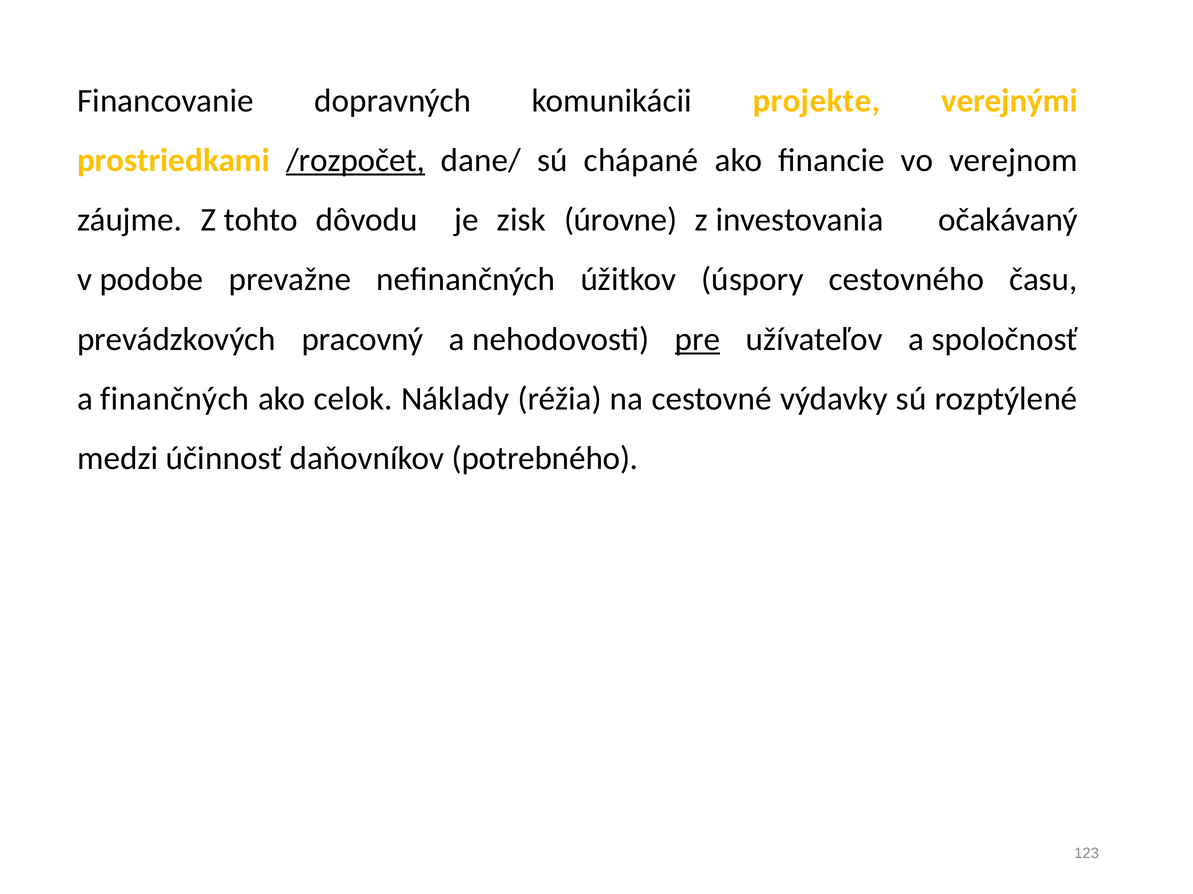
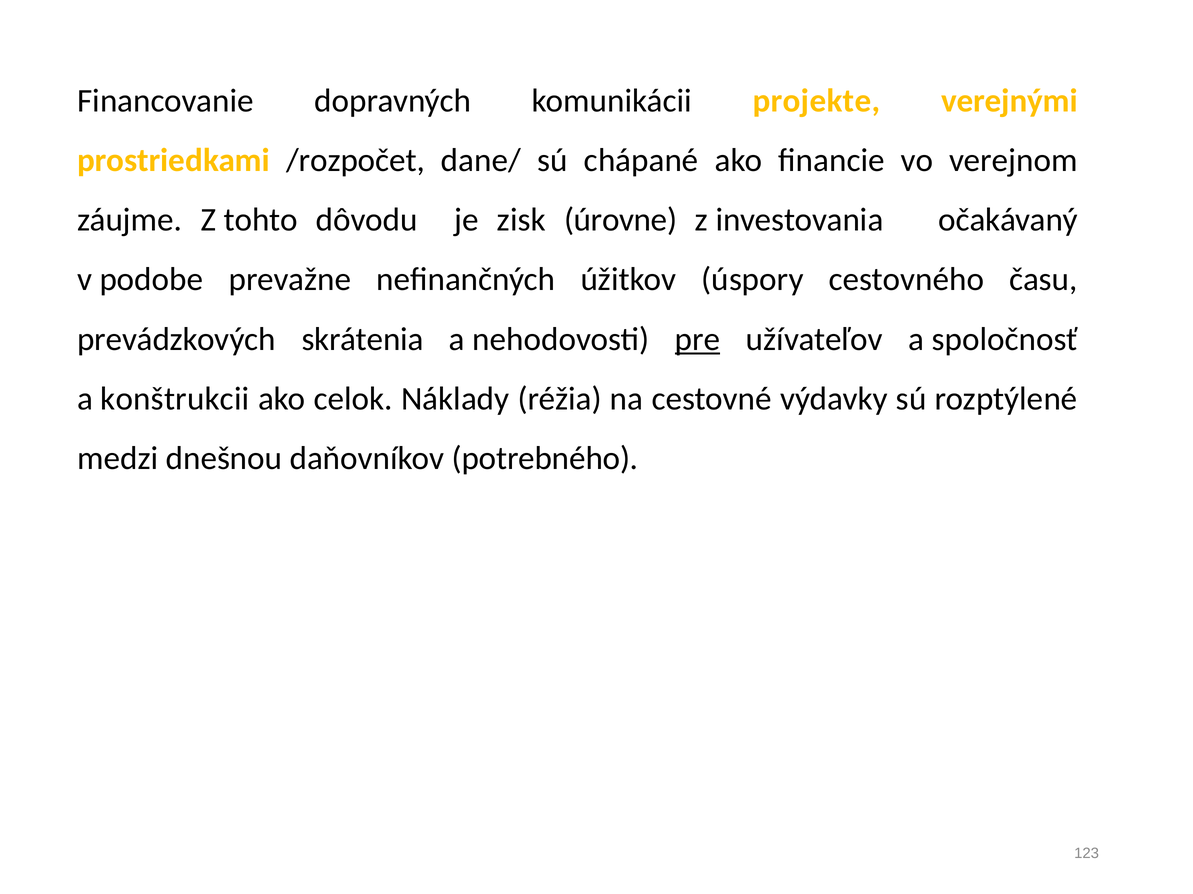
/rozpočet underline: present -> none (356, 160)
pracovný: pracovný -> skrátenia (362, 339)
finančných: finančných -> konštrukcii (175, 399)
účinnosť: účinnosť -> dnešnou (224, 459)
